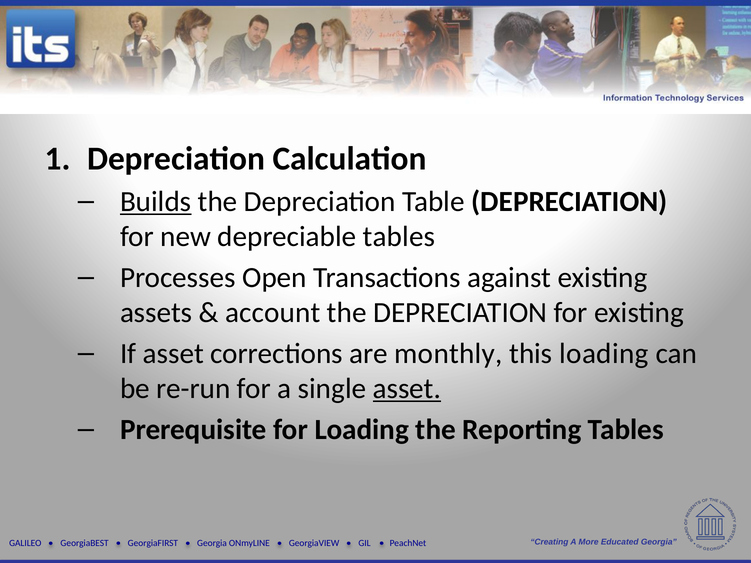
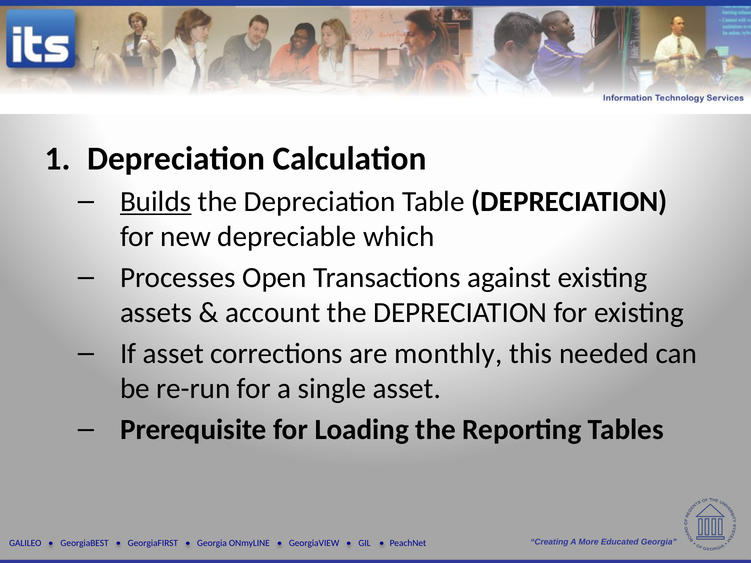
depreciable tables: tables -> which (399, 237)
this loading: loading -> needed (604, 354)
asset underline: present -> none (407, 389)
